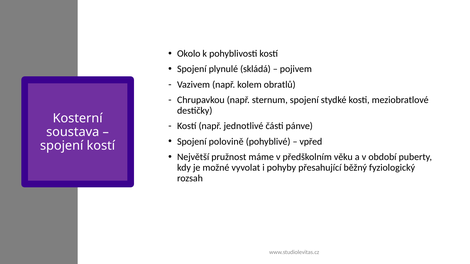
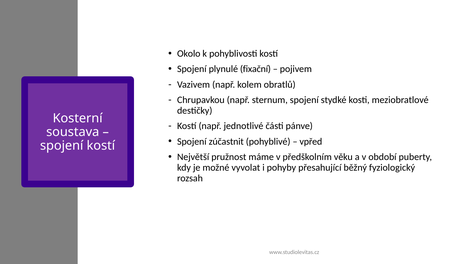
skládá: skládá -> fixační (255, 69)
polovině: polovině -> zúčastnit (226, 142)
